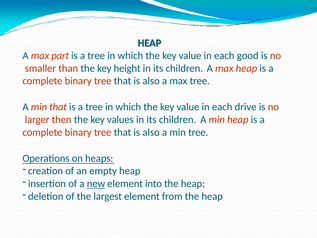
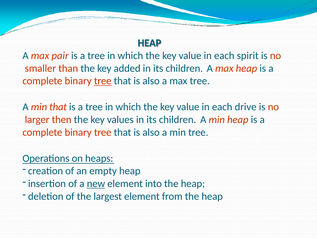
part: part -> pair (60, 56)
good: good -> spirit (248, 56)
height: height -> added (127, 68)
tree underline: none -> present (103, 81)
